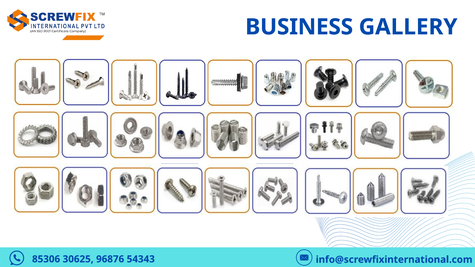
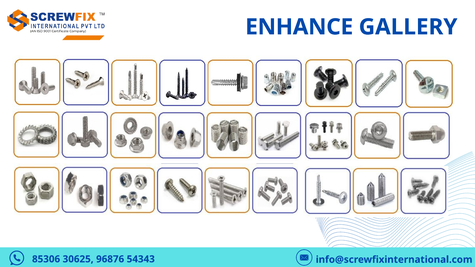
BUSINESS: BUSINESS -> ENHANCE (299, 27)
